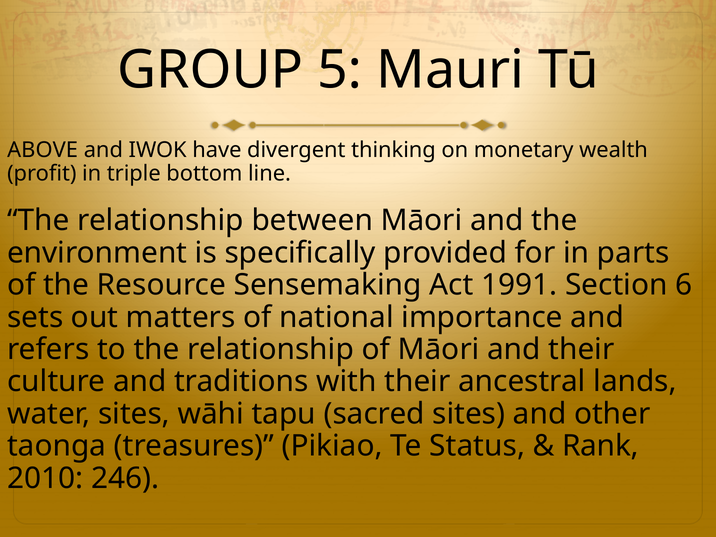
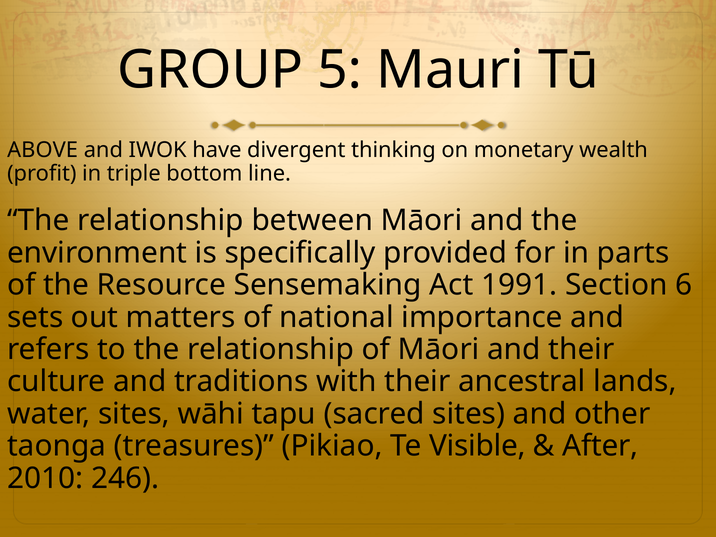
Status: Status -> Visible (477, 446)
Rank: Rank -> After (600, 446)
